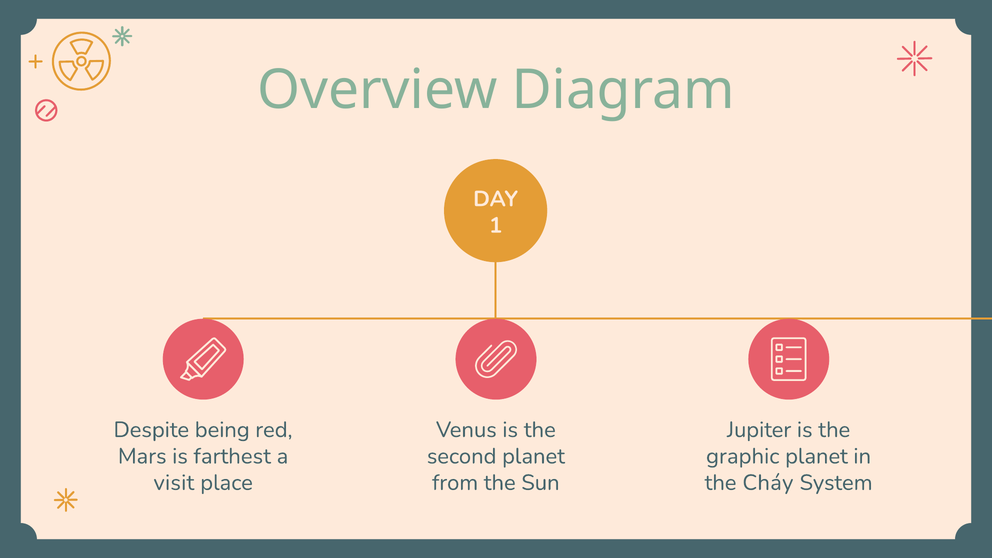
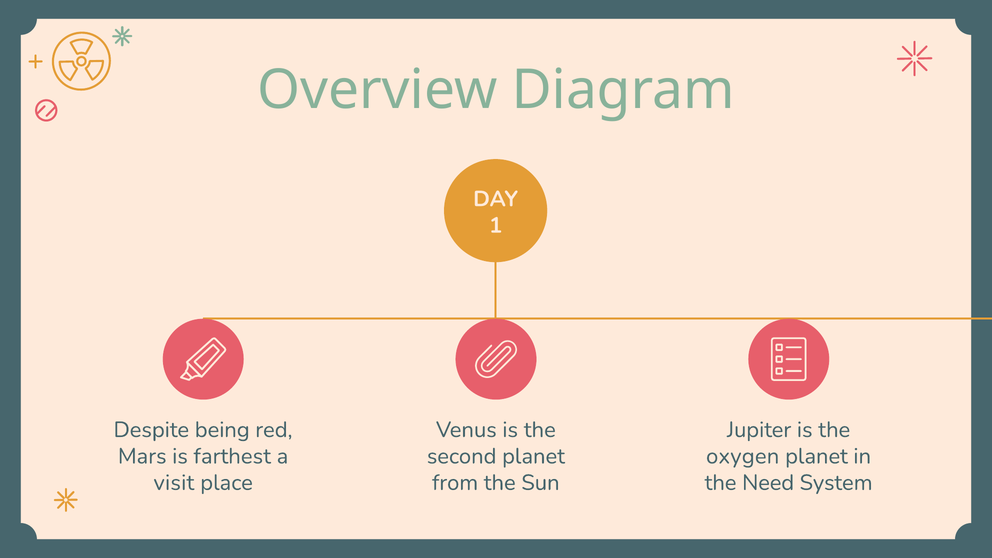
graphic: graphic -> oxygen (743, 456)
Cháy: Cháy -> Need (768, 483)
